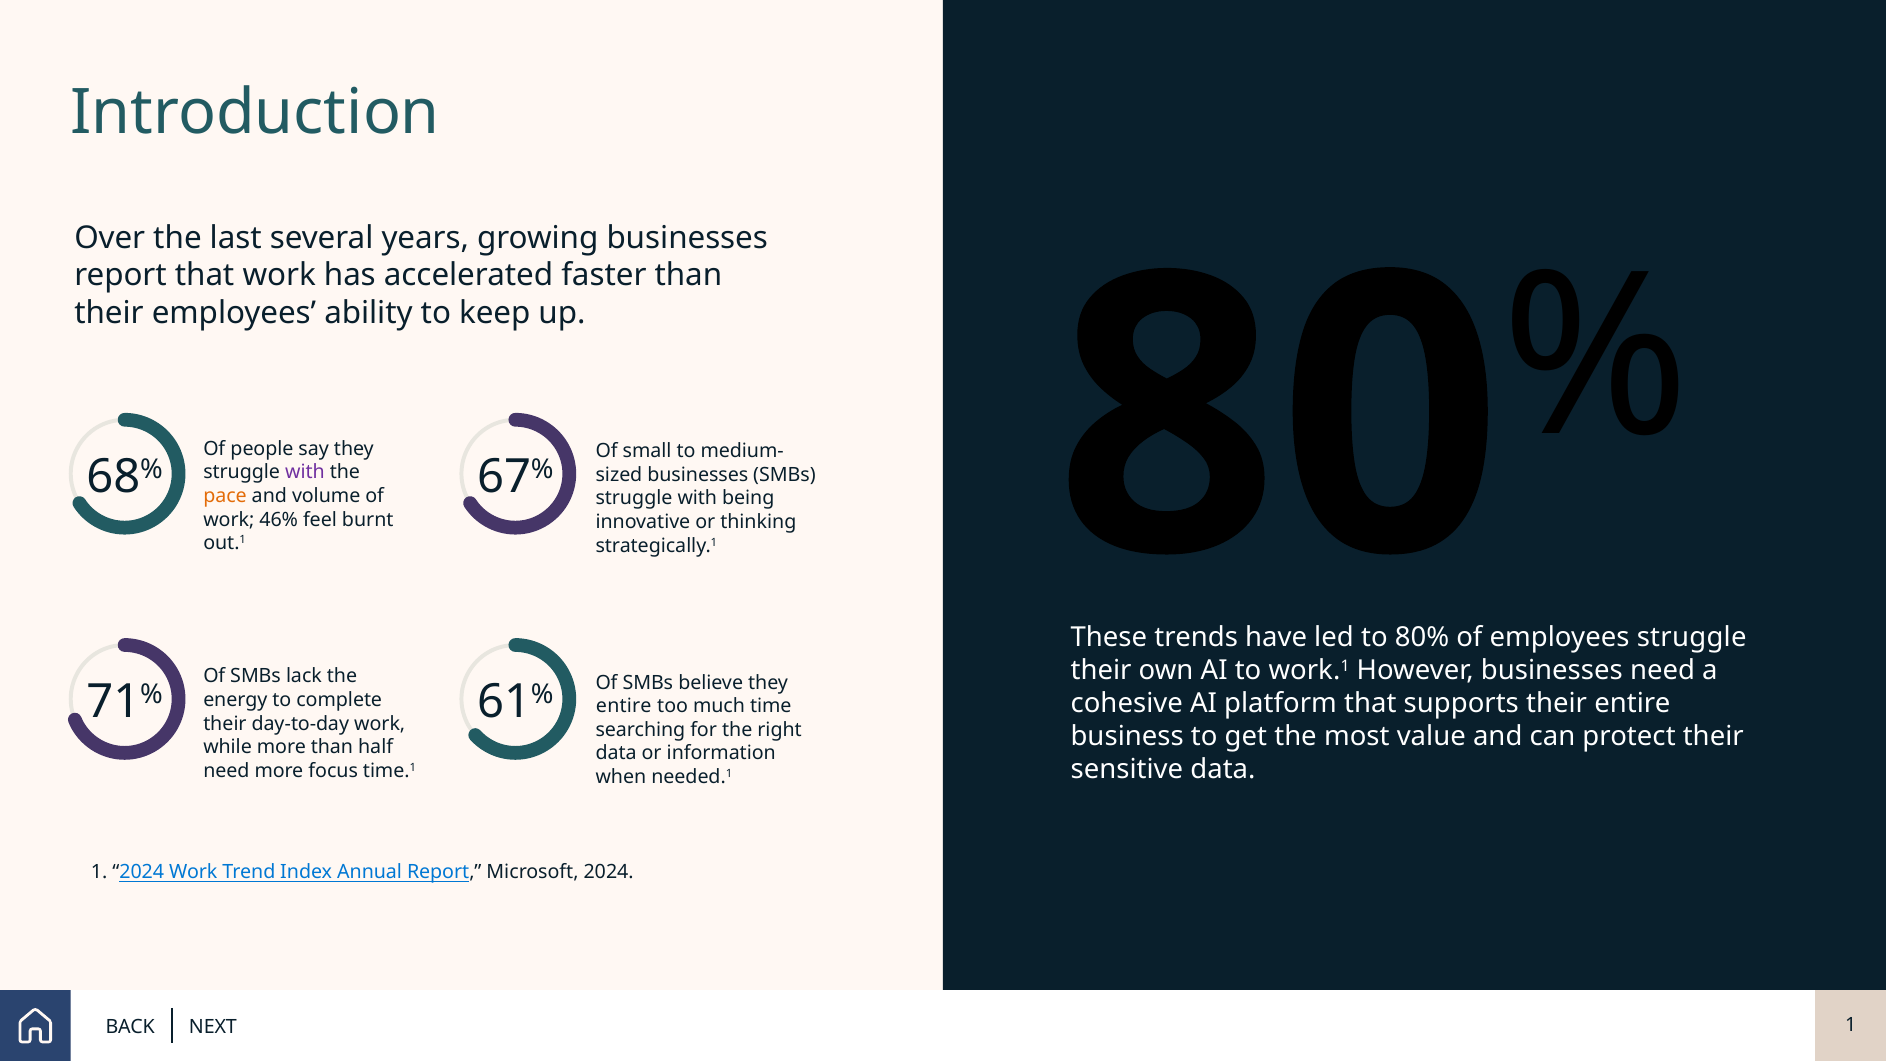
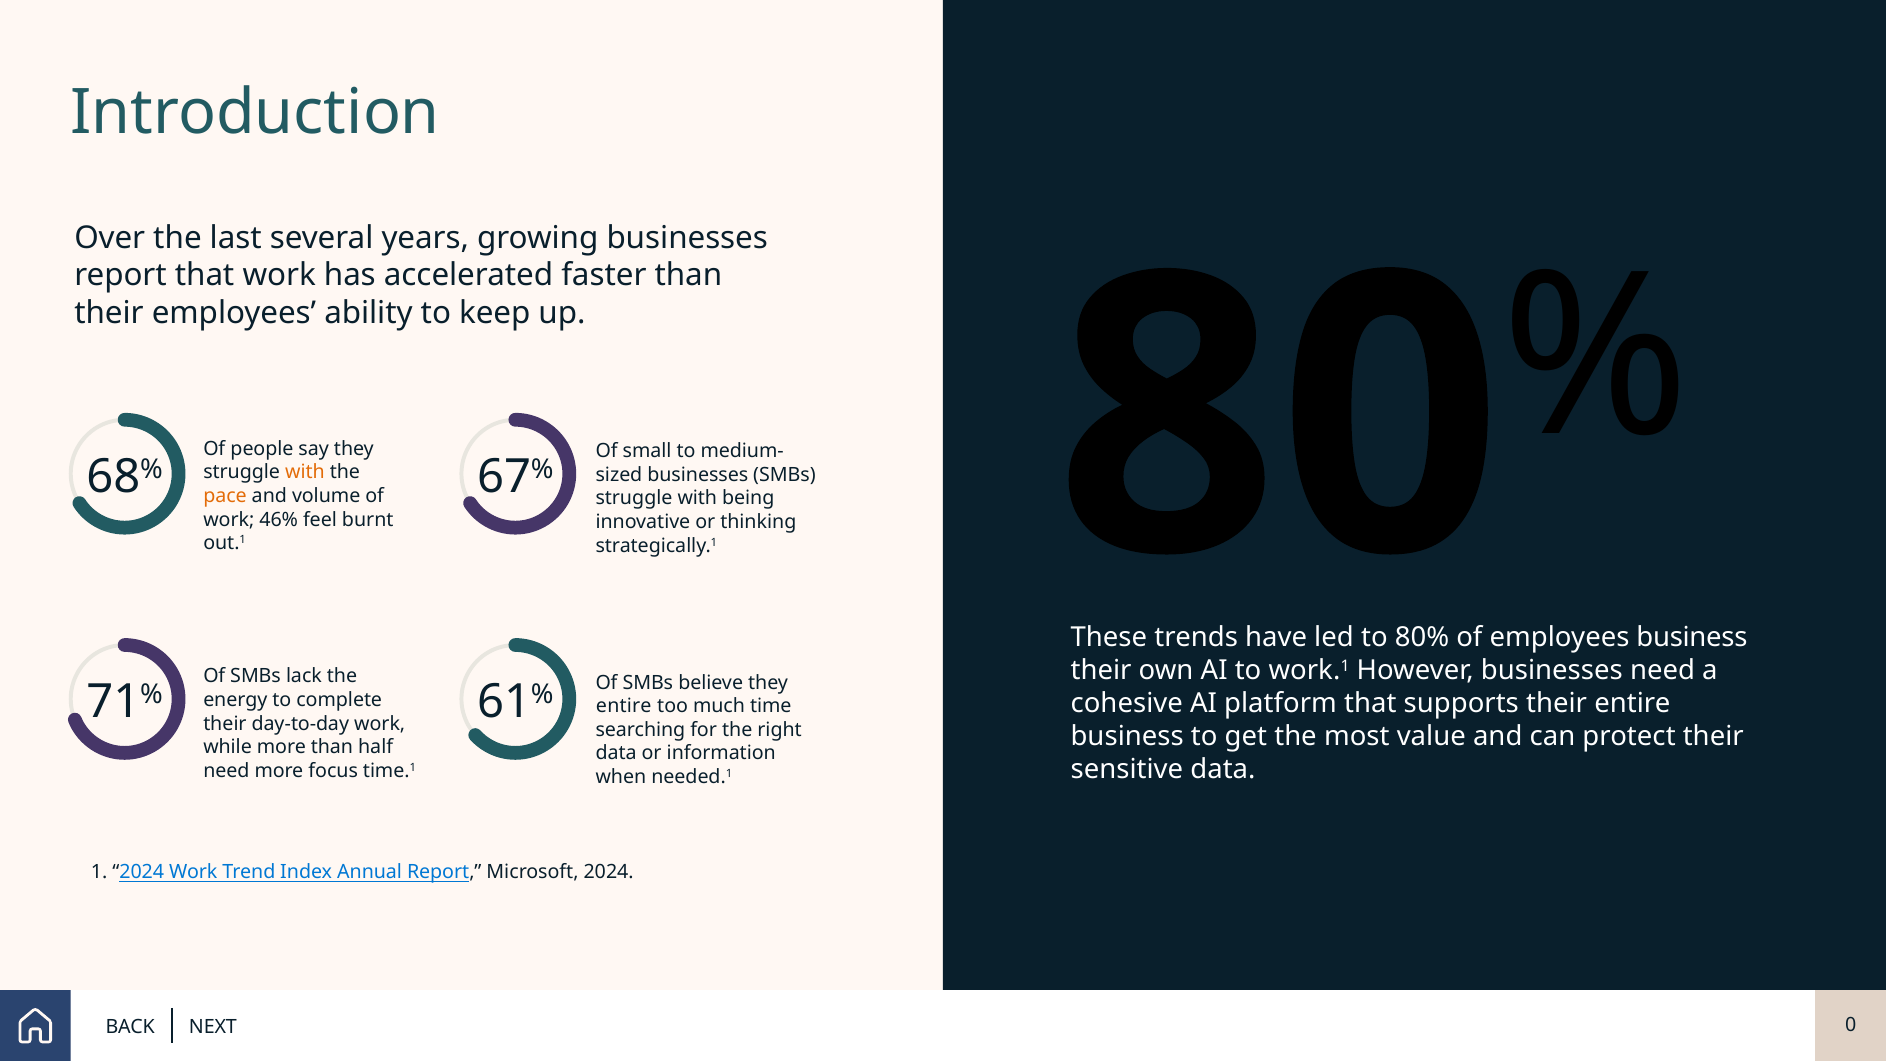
with colour: purple -> orange (305, 472)
employees struggle: struggle -> business (1692, 637)
NEXT 1: 1 -> 0 (1851, 1025)
